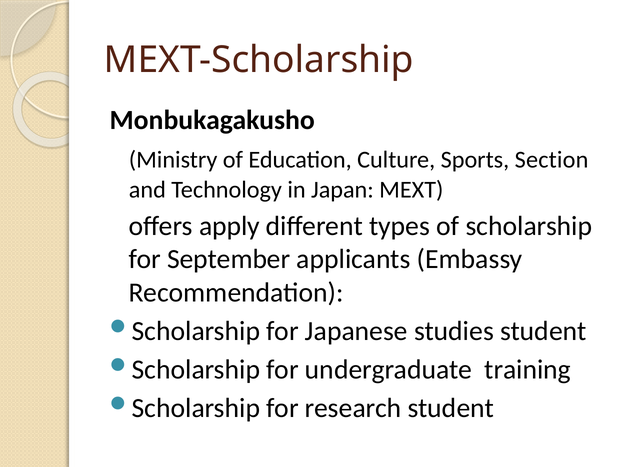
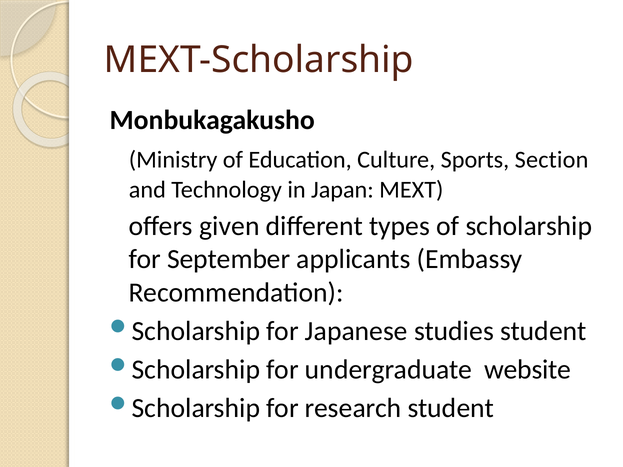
apply: apply -> given (229, 226)
training: training -> website (528, 370)
